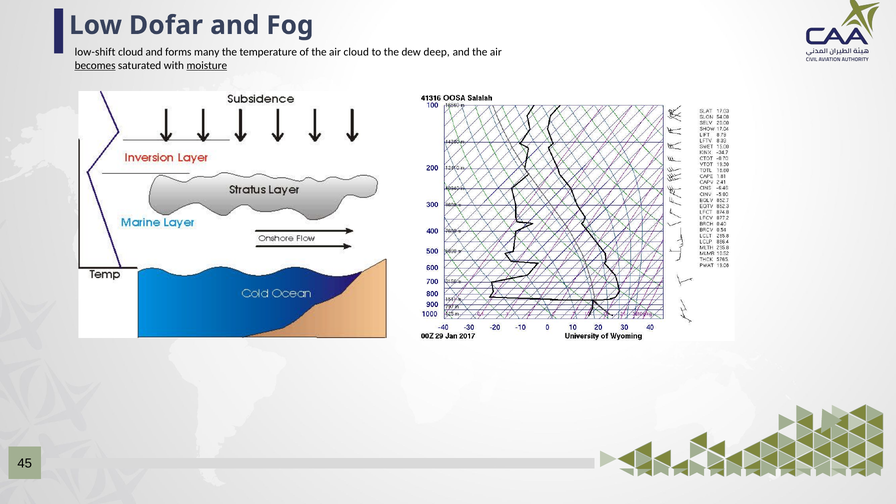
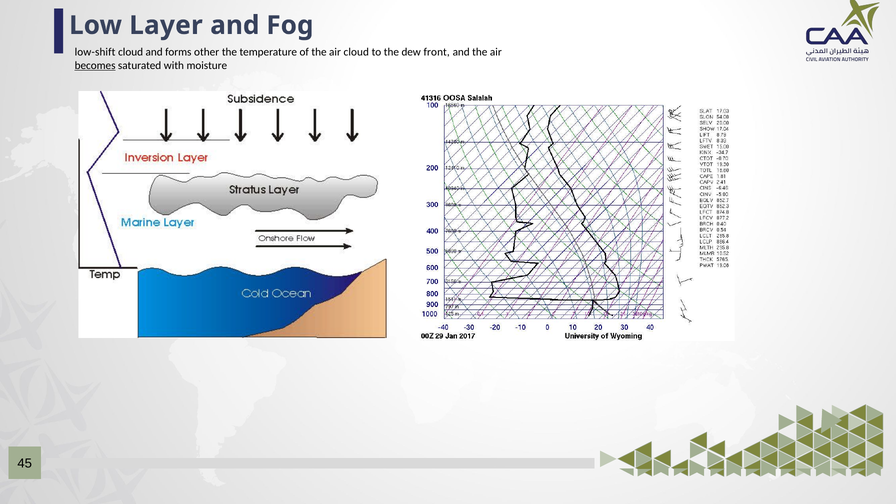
Dofar: Dofar -> Layer (166, 25)
many: many -> other (207, 52)
deep: deep -> front (437, 52)
moisture underline: present -> none (207, 66)
